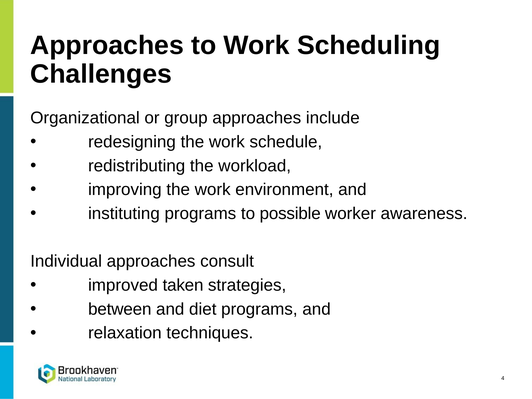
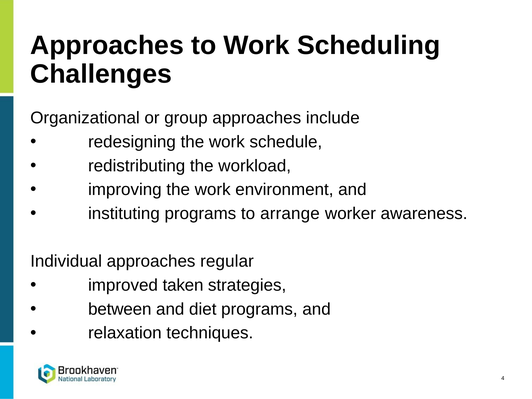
possible: possible -> arrange (290, 214)
consult: consult -> regular (227, 261)
